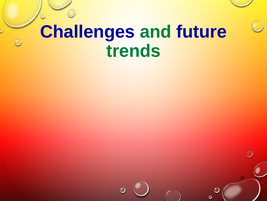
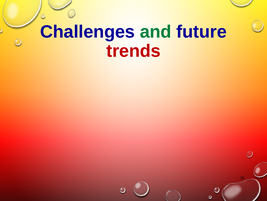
trends colour: green -> red (133, 51)
